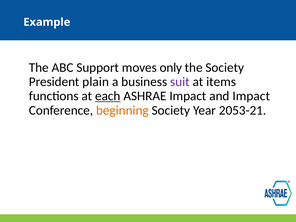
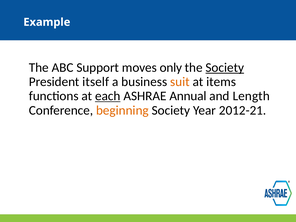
Society underline: none -> present (225, 68)
plain: plain -> itself (96, 82)
suit colour: purple -> orange (180, 82)
ASHRAE Impact: Impact -> Annual (188, 96)
and Impact: Impact -> Length (251, 96)
2053-21: 2053-21 -> 2012-21 (243, 110)
